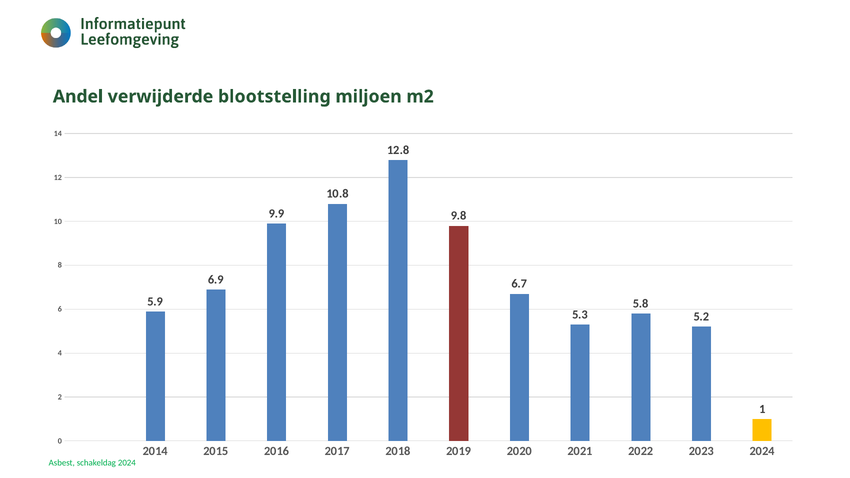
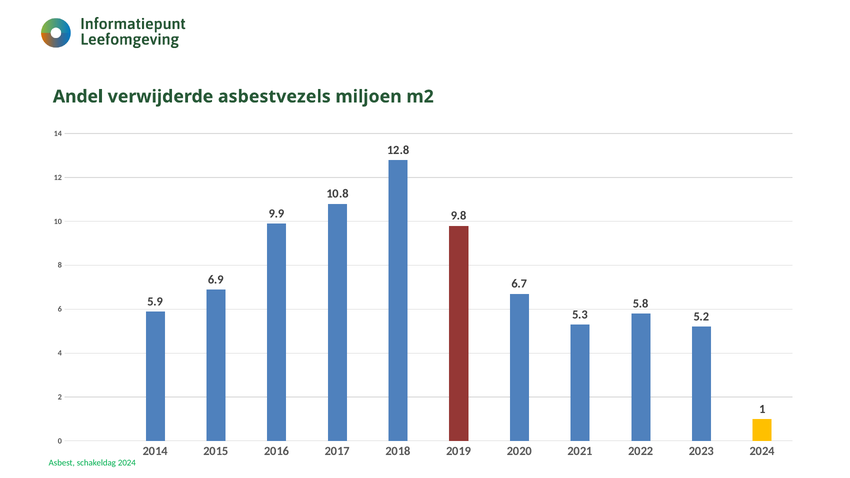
blootstelling: blootstelling -> asbestvezels (274, 97)
